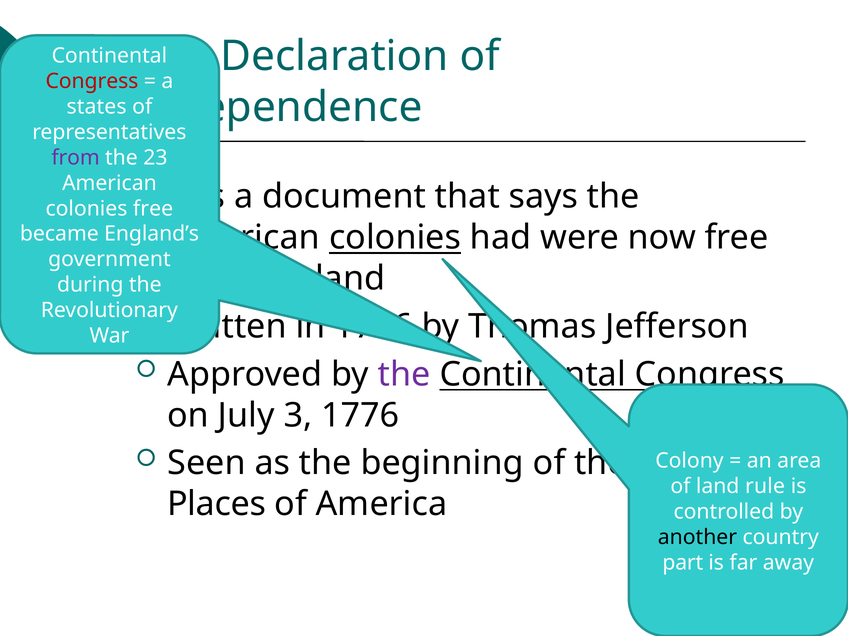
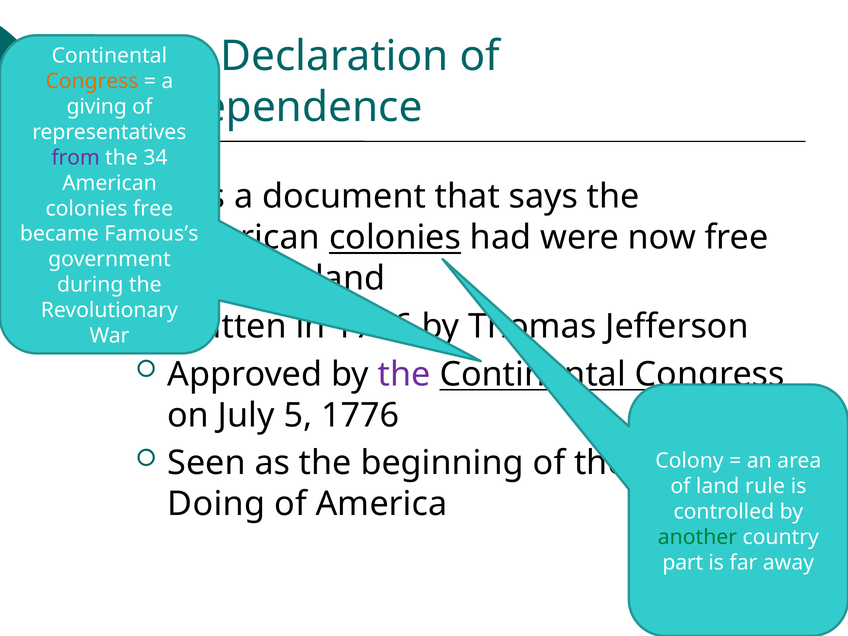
Congress colour: red -> orange (92, 81)
states: states -> giving (97, 107)
23: 23 -> 34 (155, 158)
England’s: England’s -> Famous’s (151, 234)
3: 3 -> 5 (298, 415)
Places: Places -> Doing (216, 504)
another colour: black -> green (697, 537)
